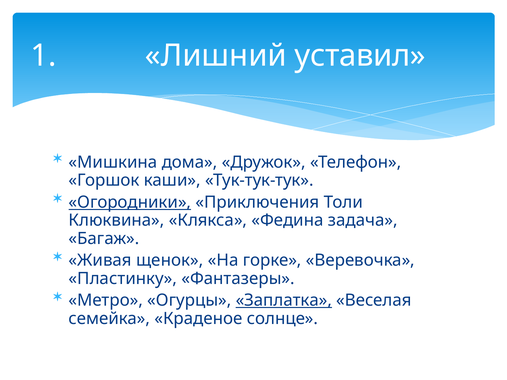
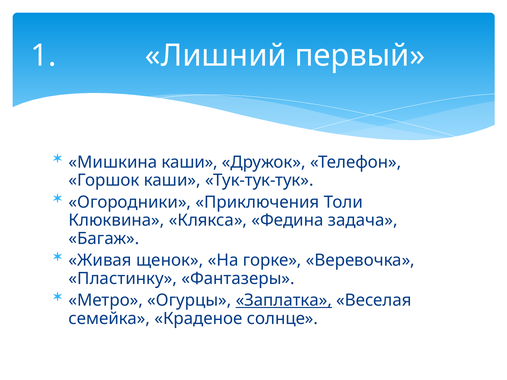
уставил: уставил -> первый (360, 56)
Мишкина дома: дома -> каши (190, 162)
Огородники underline: present -> none (130, 202)
